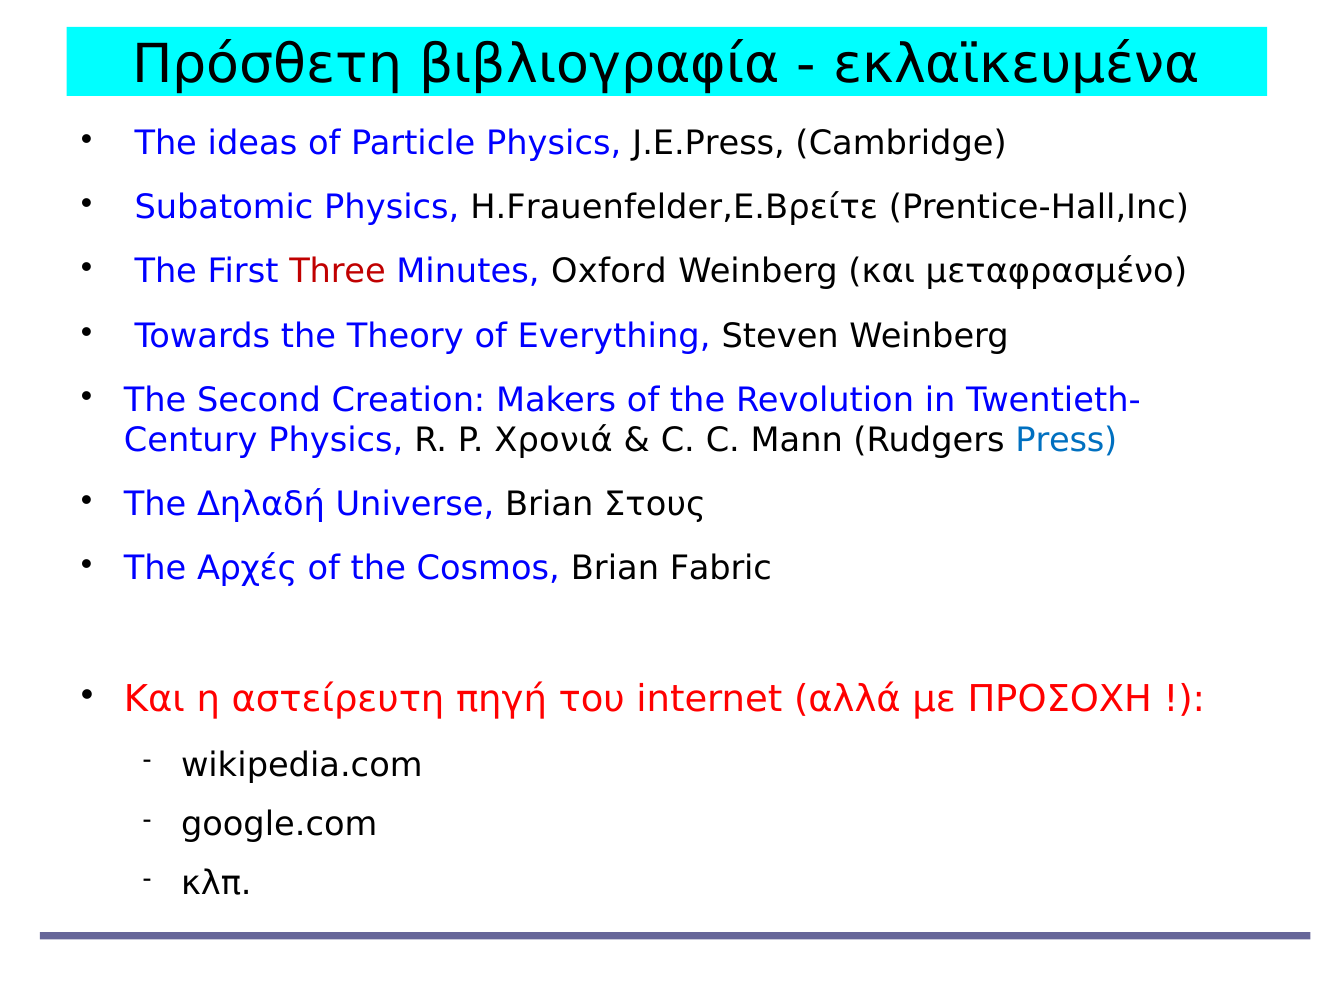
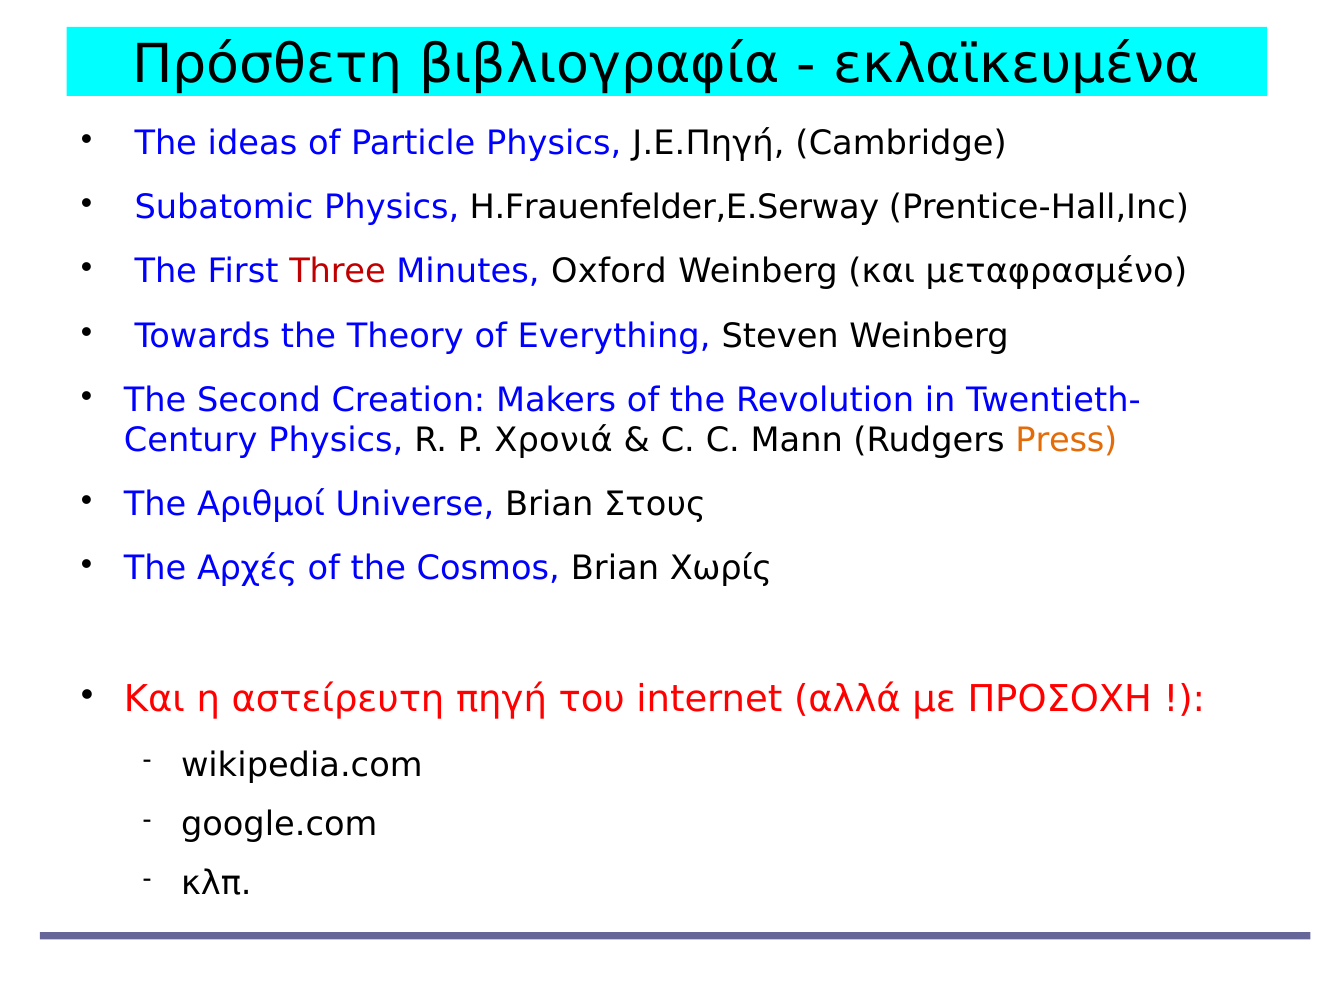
J.E.Press: J.E.Press -> J.E.Πηγή (709, 144)
H.Frauenfelder,E.Βρείτε: H.Frauenfelder,E.Βρείτε -> H.Frauenfelder,E.Serway (674, 208)
Press colour: blue -> orange (1066, 441)
Δηλαδή: Δηλαδή -> Αριθμοί (261, 505)
Fabric: Fabric -> Χωρίς (721, 569)
